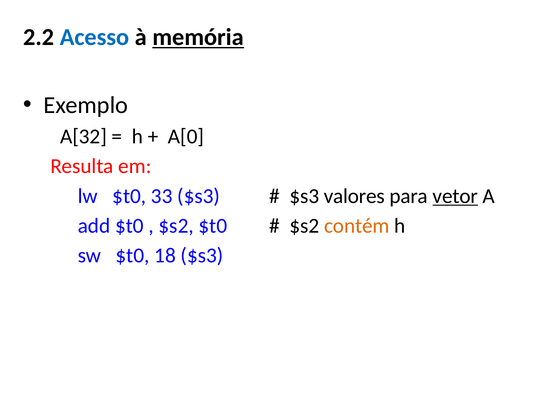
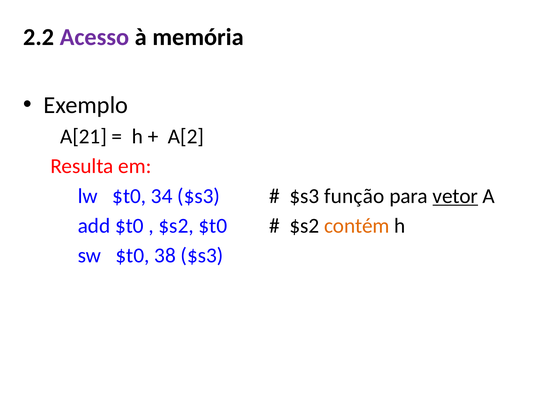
Acesso colour: blue -> purple (95, 37)
memória underline: present -> none (198, 37)
A[32: A[32 -> A[21 (83, 137)
A[0: A[0 -> A[2 (186, 137)
33: 33 -> 34 (162, 196)
valores: valores -> função (354, 196)
18: 18 -> 38 (165, 256)
